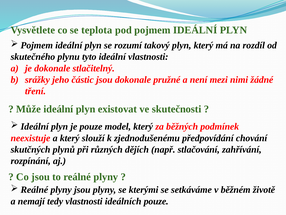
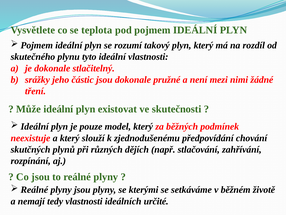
ideálních pouze: pouze -> určité (156, 201)
